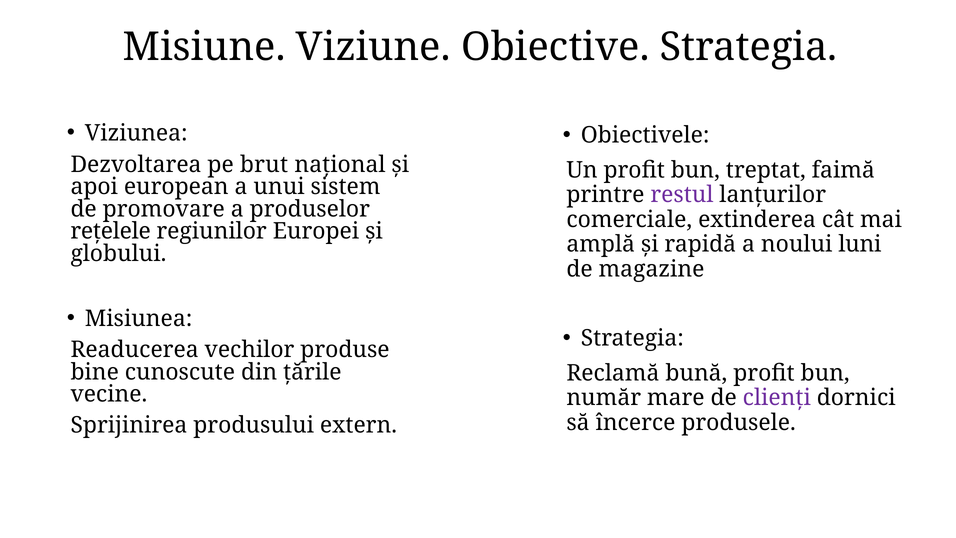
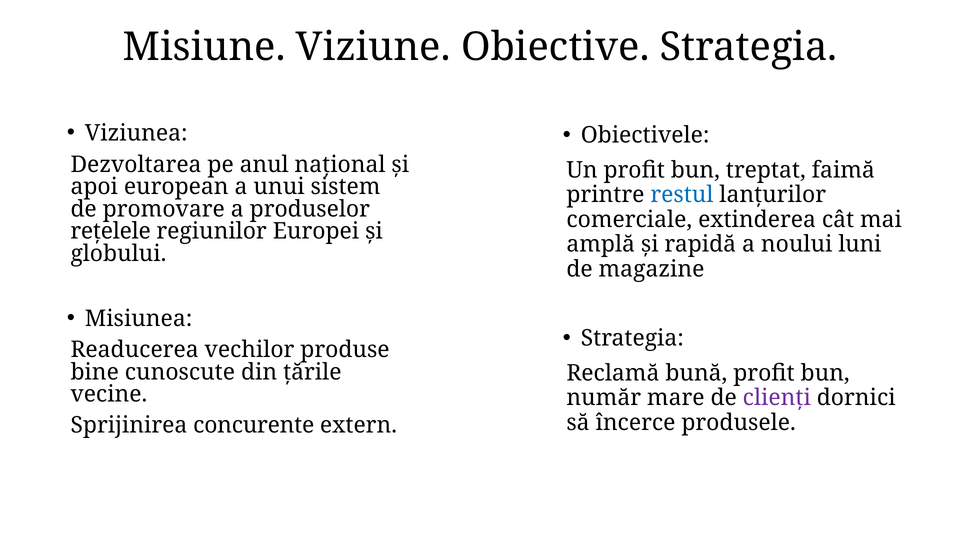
brut: brut -> anul (264, 165)
restul colour: purple -> blue (682, 195)
produsului: produsului -> concurente (254, 425)
